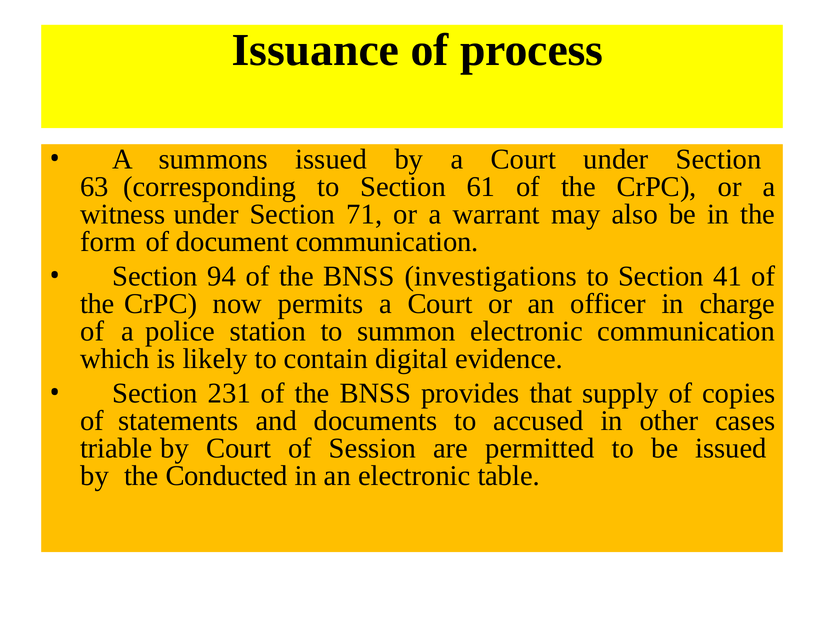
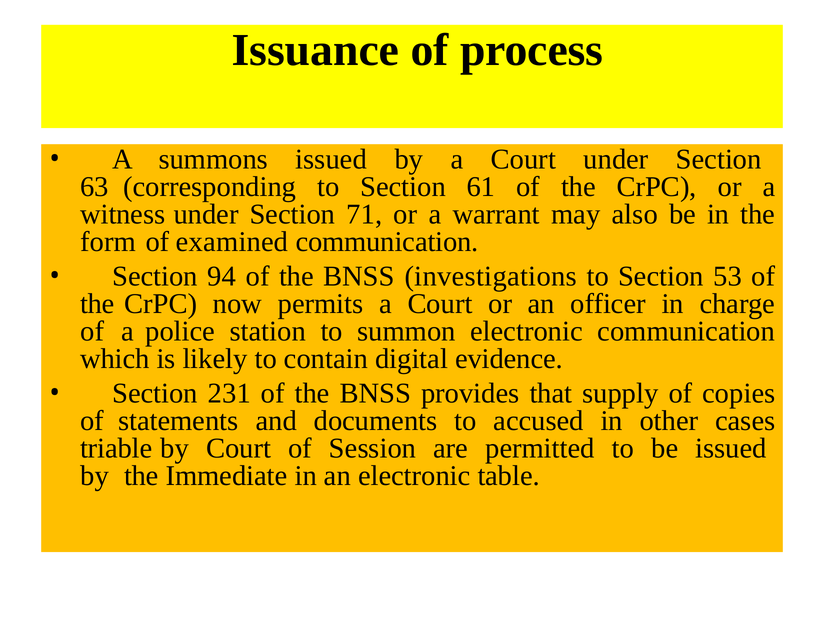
document: document -> examined (232, 242)
41: 41 -> 53 (728, 276)
Conducted: Conducted -> Immediate (227, 476)
